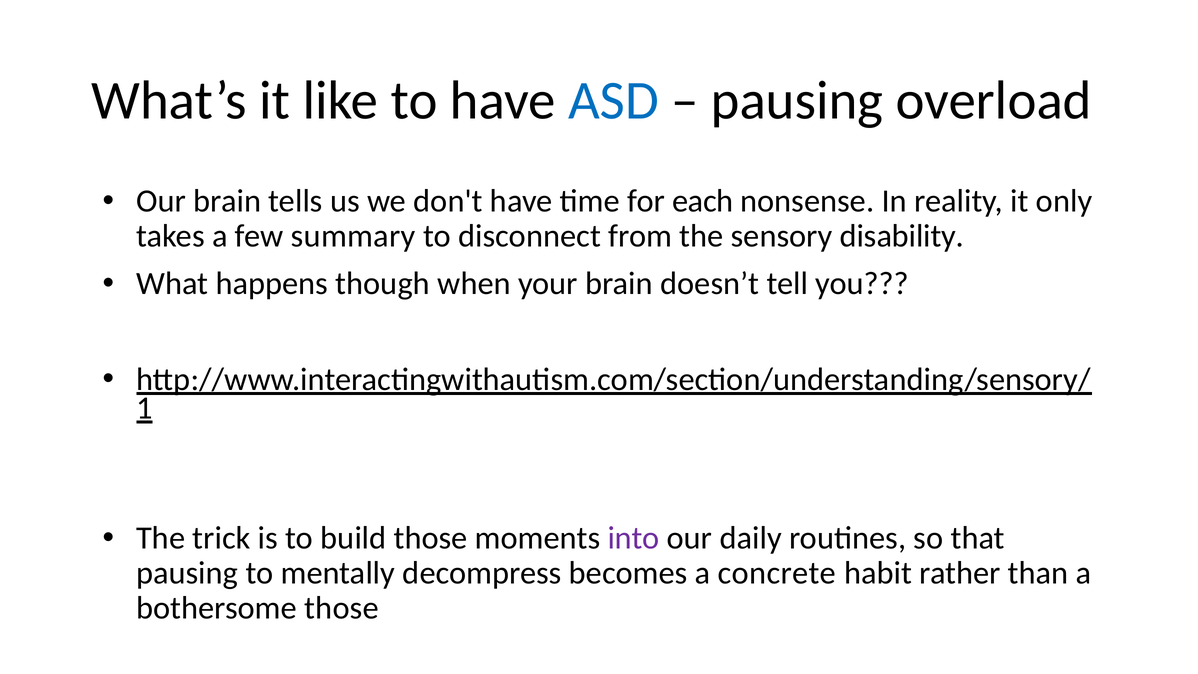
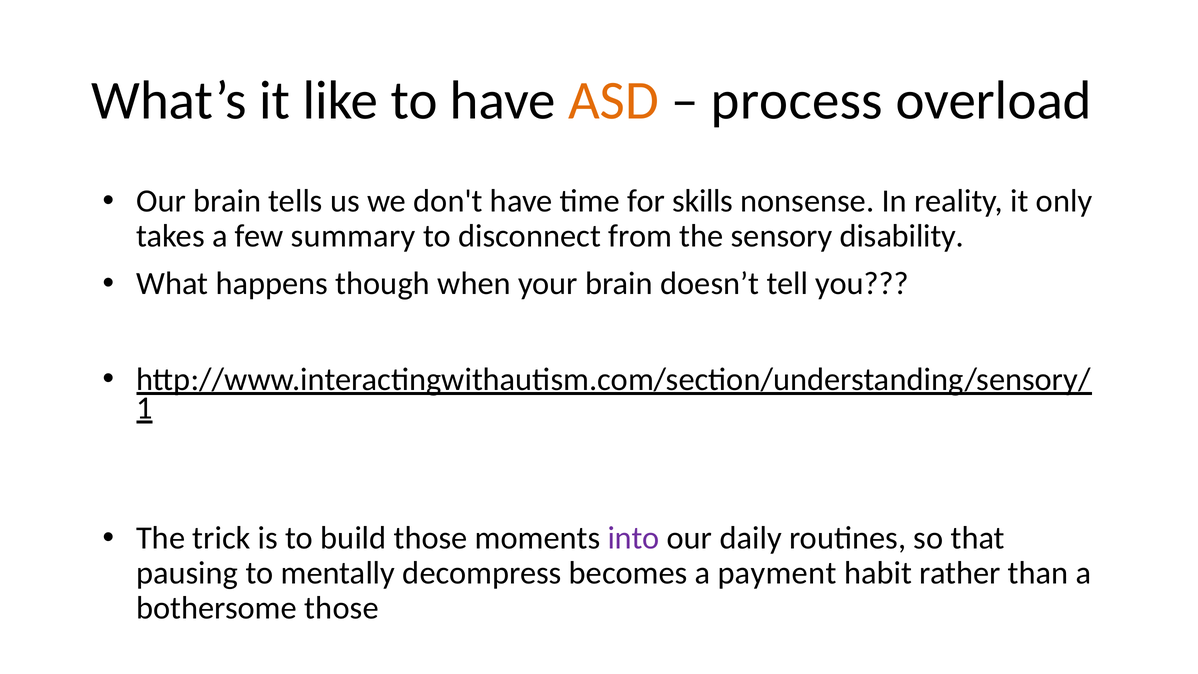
ASD colour: blue -> orange (614, 101)
pausing: pausing -> process (797, 101)
each: each -> skills (703, 201)
concrete: concrete -> payment (777, 573)
